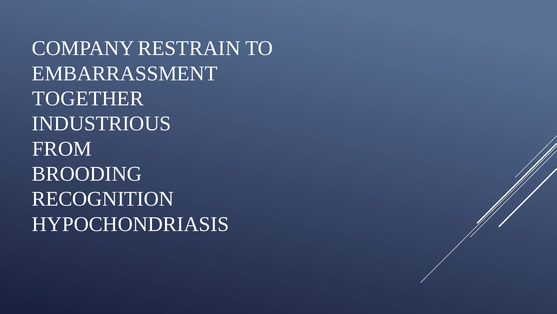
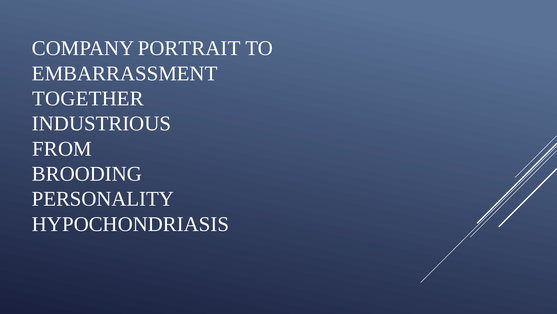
RESTRAIN: RESTRAIN -> PORTRAIT (189, 48)
RECOGNITION: RECOGNITION -> PERSONALITY (103, 199)
